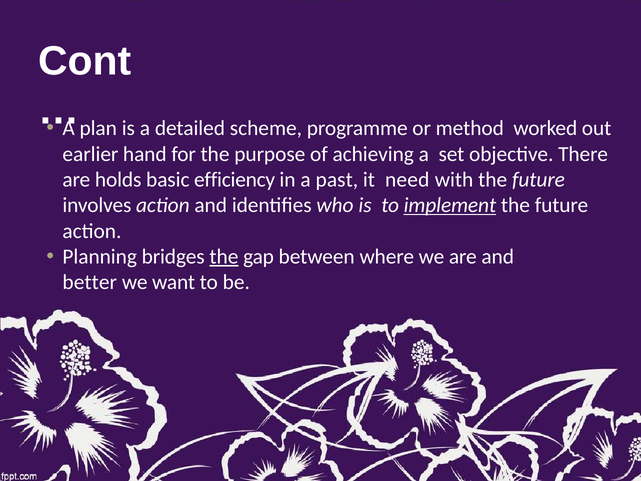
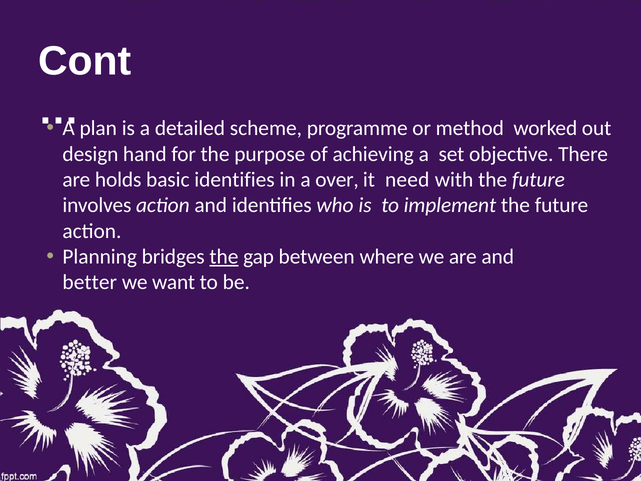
earlier: earlier -> design (90, 154)
basic efficiency: efficiency -> identifies (235, 180)
past: past -> over (337, 180)
implement underline: present -> none (450, 205)
